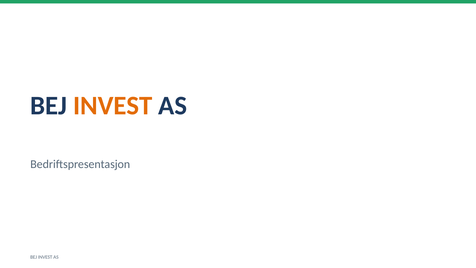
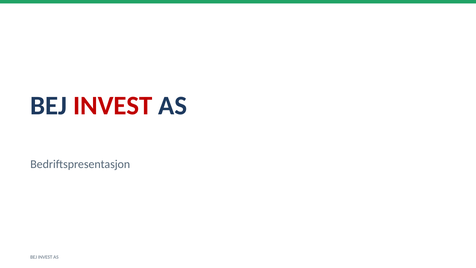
INVEST colour: orange -> red (113, 106)
